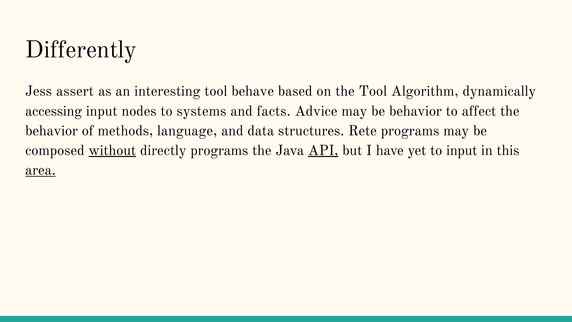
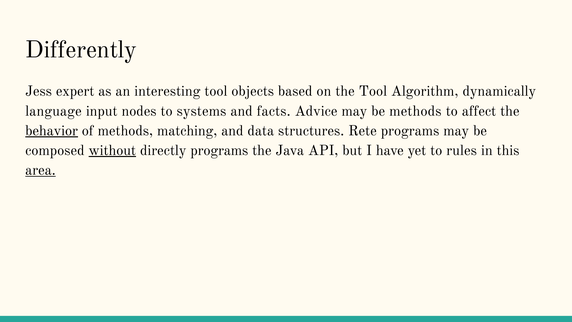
assert: assert -> expert (75, 91)
behave: behave -> objects (253, 91)
accessing: accessing -> language (54, 111)
be behavior: behavior -> methods (415, 111)
behavior underline: none -> present (52, 131)
language: language -> matching (187, 131)
API underline: present -> none (323, 150)
to input: input -> rules (462, 150)
